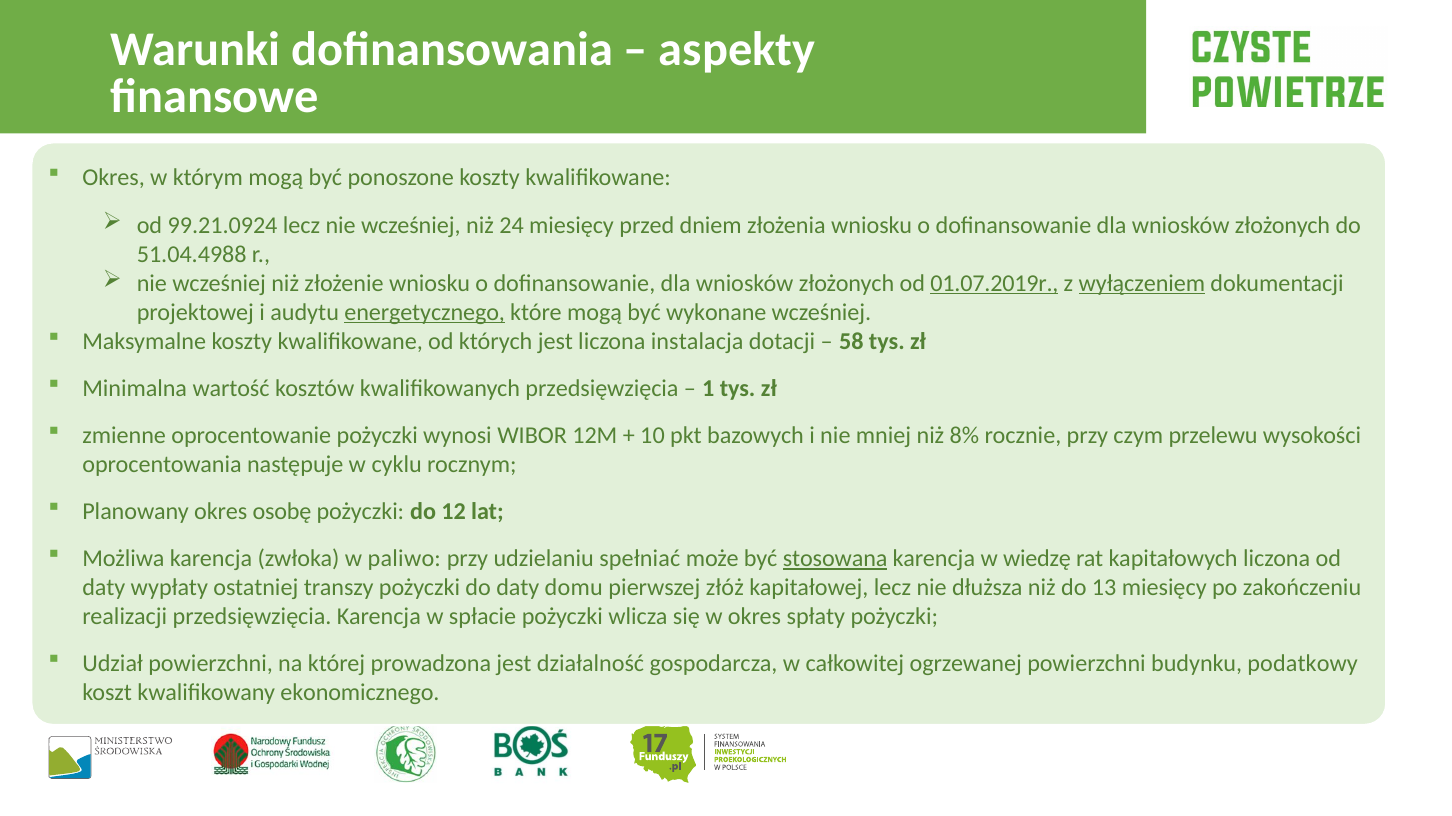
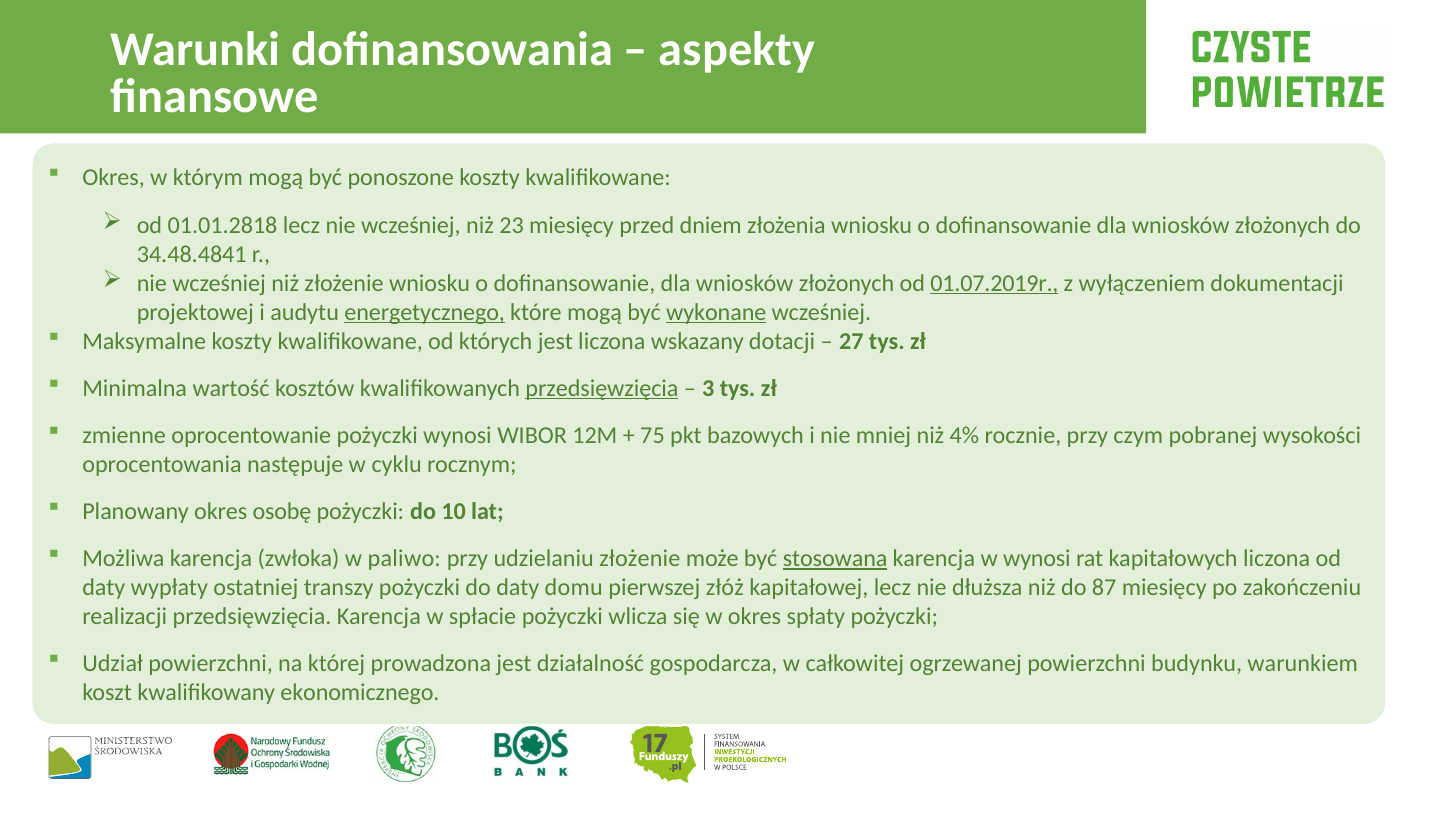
99.21.0924: 99.21.0924 -> 01.01.2818 (223, 225)
24: 24 -> 23 (512, 225)
51.04.4988: 51.04.4988 -> 34.48.4841 (192, 254)
wyłączeniem underline: present -> none (1142, 283)
wykonane underline: none -> present (716, 312)
instalacja: instalacja -> wskazany (697, 341)
58: 58 -> 27 (851, 341)
przedsięwzięcia underline: none -> present (602, 389)
1: 1 -> 3 (708, 389)
10: 10 -> 75 (652, 436)
8%: 8% -> 4% (964, 436)
przelewu: przelewu -> pobranej (1213, 436)
12: 12 -> 10 (454, 512)
udzielaniu spełniać: spełniać -> złożenie (640, 559)
w wiedzę: wiedzę -> wynosi (1037, 559)
13: 13 -> 87 (1104, 588)
podatkowy: podatkowy -> warunkiem (1303, 664)
